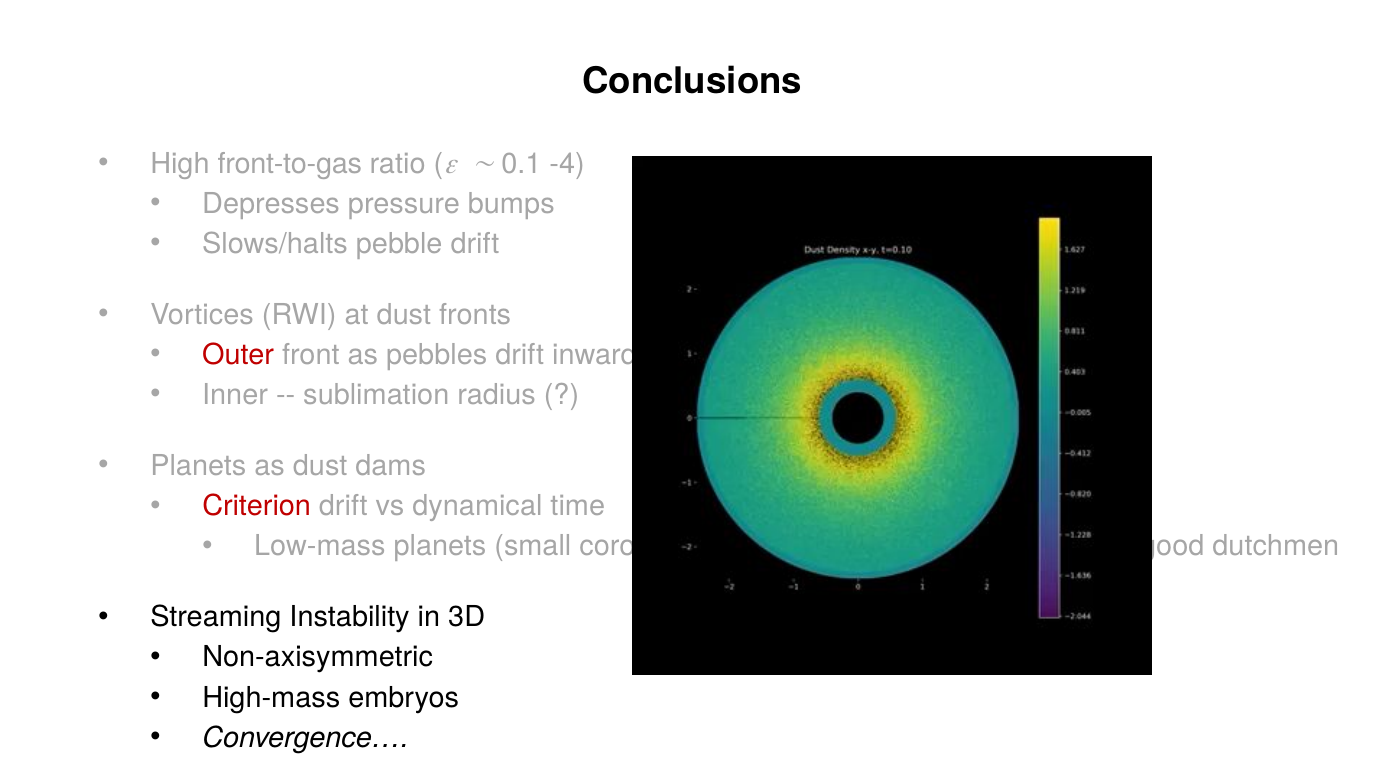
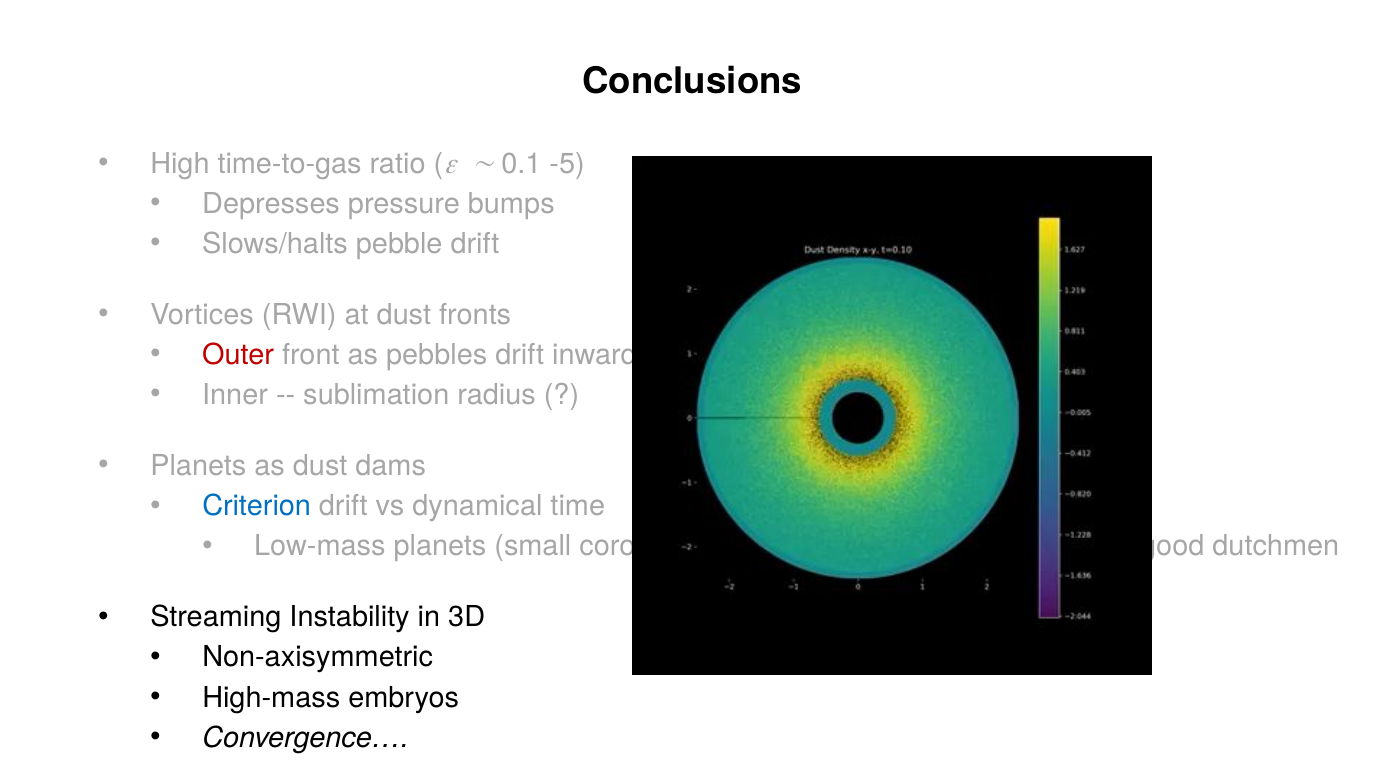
front-to-gas: front-to-gas -> time-to-gas (290, 164)
-4: -4 -> -5 (567, 164)
Criterion colour: red -> blue (257, 506)
